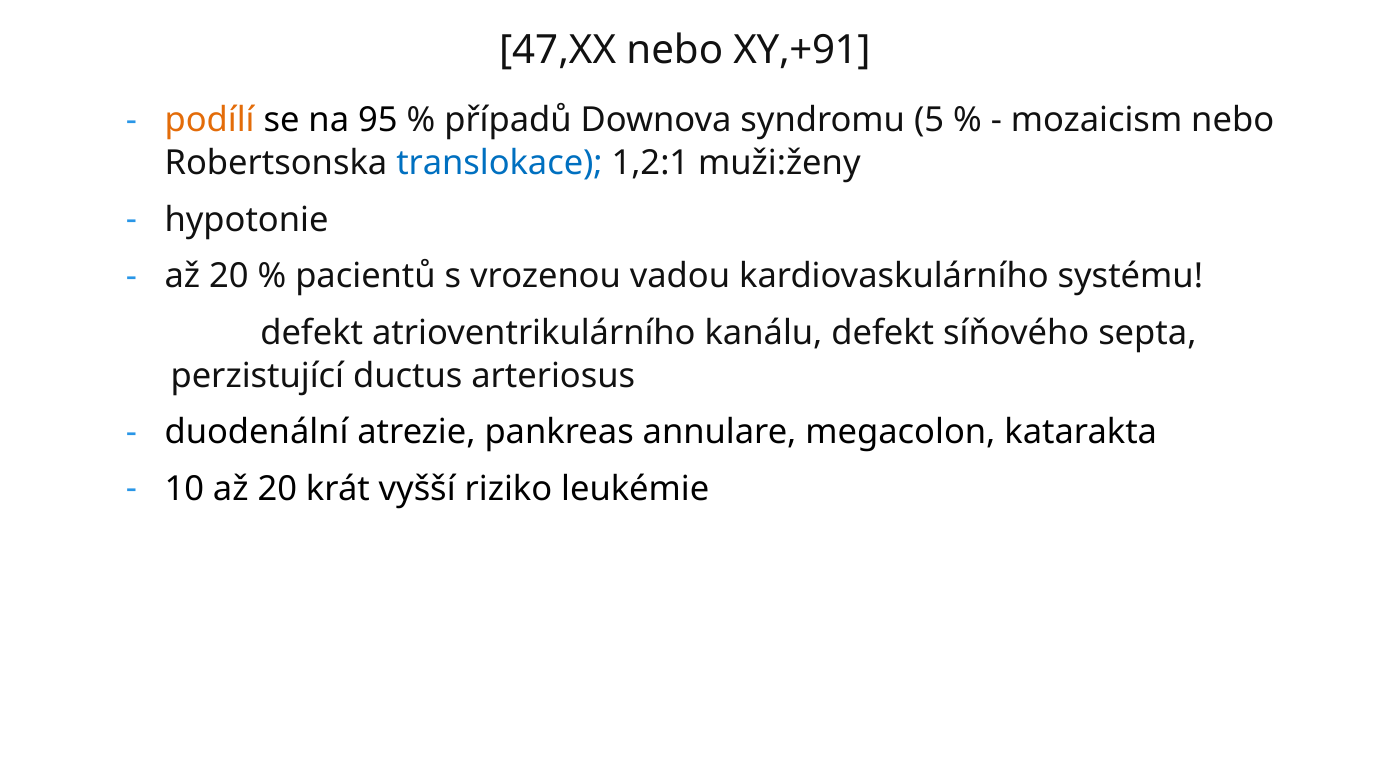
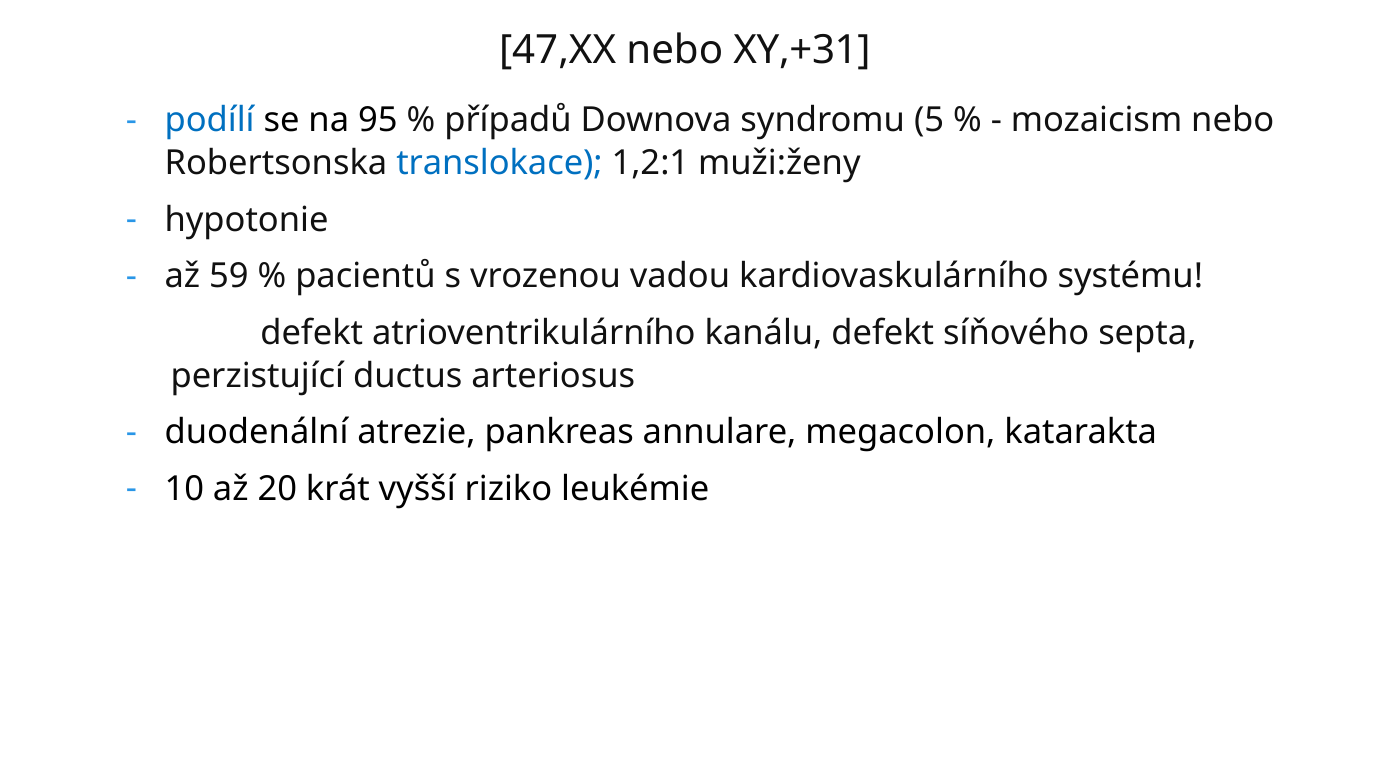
XY,+91: XY,+91 -> XY,+31 (802, 50)
podílí colour: orange -> blue (210, 120)
20: 20 -> 59 (229, 276)
